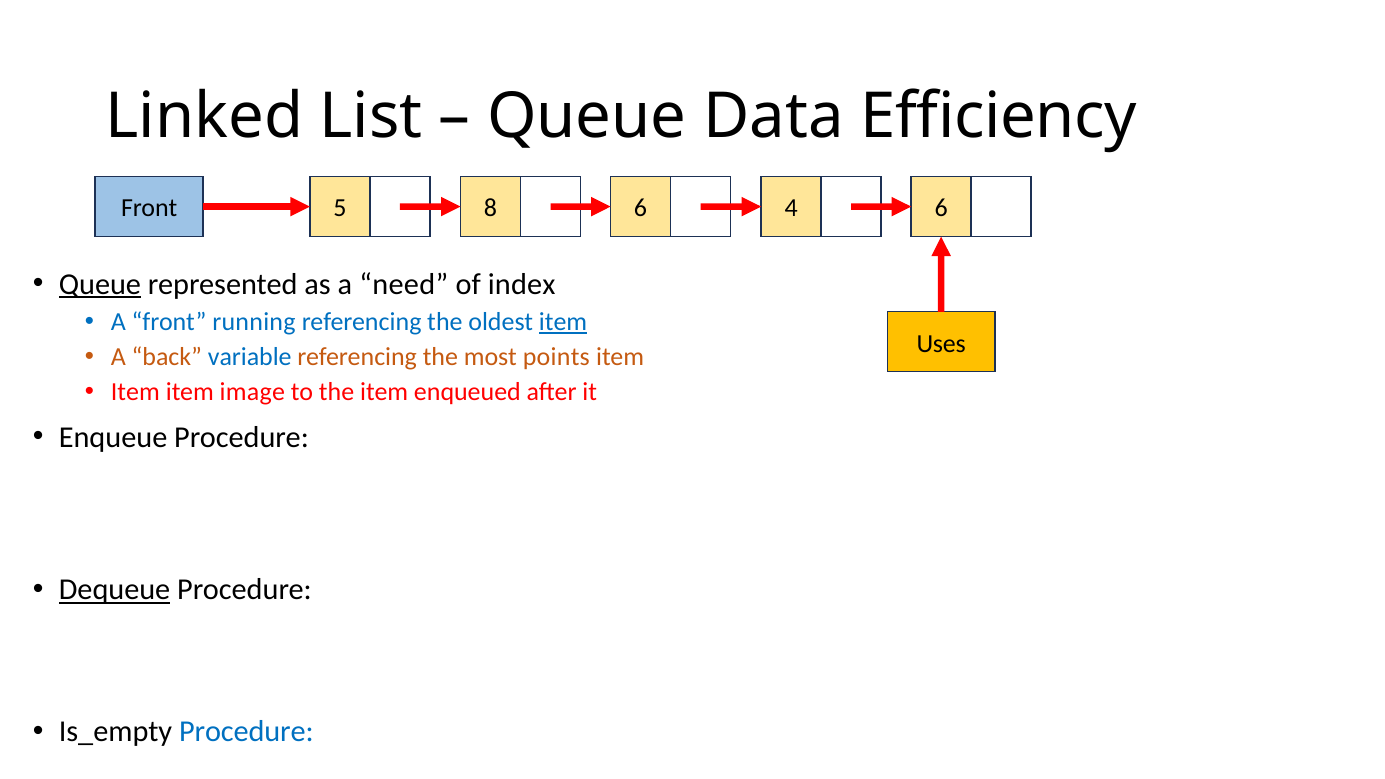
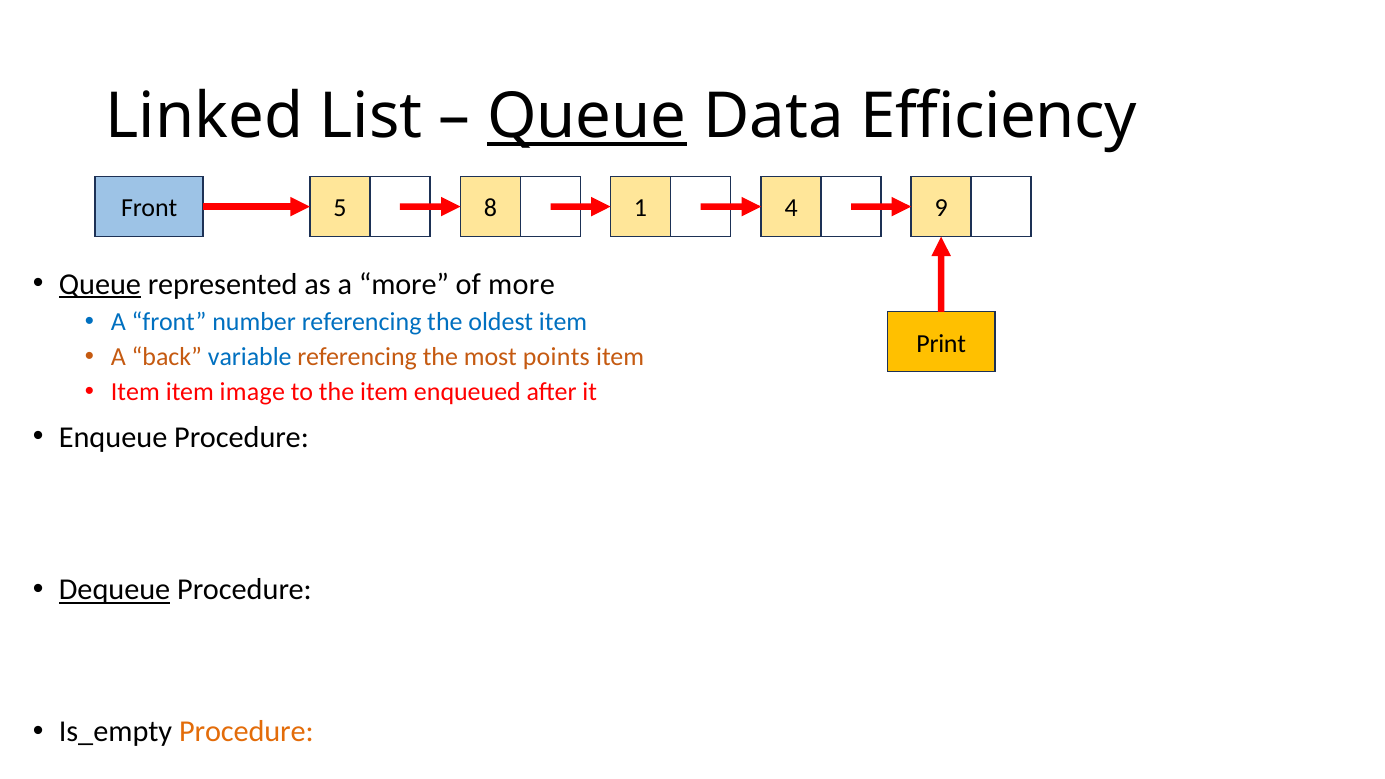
Queue underline: none -> present (587, 116)
8 6: 6 -> 1 (640, 208)
4 6: 6 -> 9 (941, 208)
a need: need -> more (404, 284)
of index: index -> more (522, 284)
running: running -> number (254, 322)
item underline: present -> none (563, 322)
Uses: Uses -> Print (941, 344)
Procedure colour: blue -> orange (246, 731)
